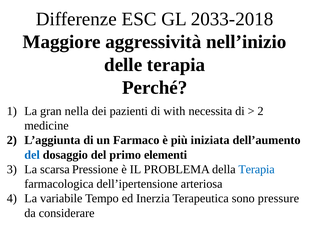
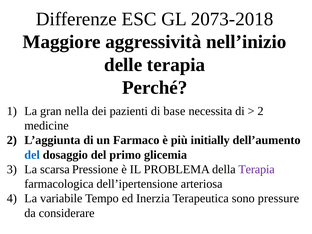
2033-2018: 2033-2018 -> 2073-2018 (232, 19)
with: with -> base (174, 111)
iniziata: iniziata -> initially (210, 140)
elementi: elementi -> glicemia (166, 155)
Terapia colour: blue -> purple (257, 169)
